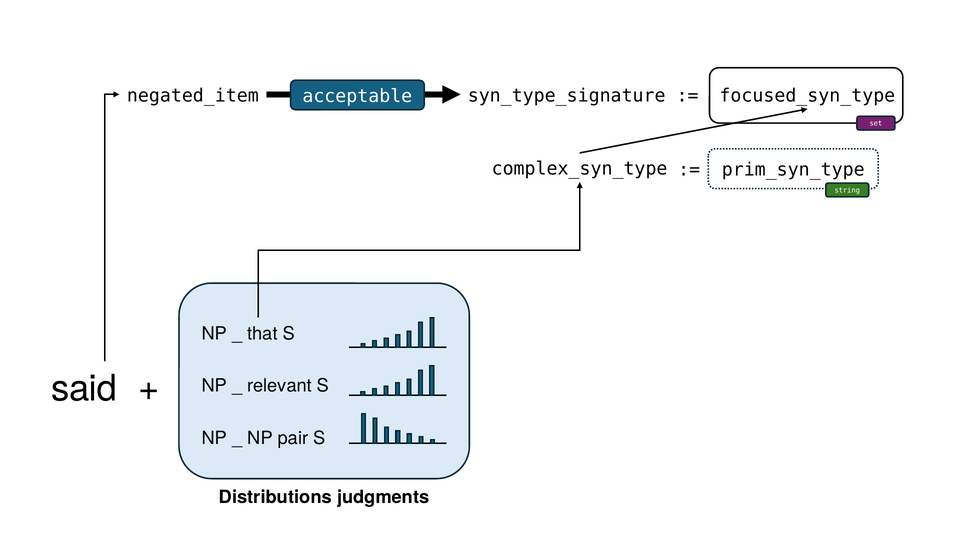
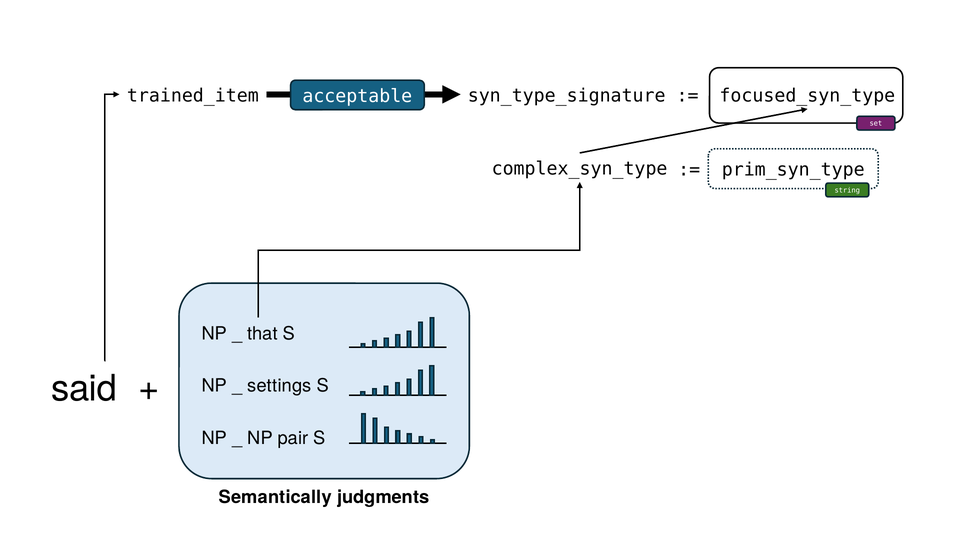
negated_item: negated_item -> trained_item (193, 96)
relevant: relevant -> settings (279, 386)
Distributions: Distributions -> Semantically (275, 497)
